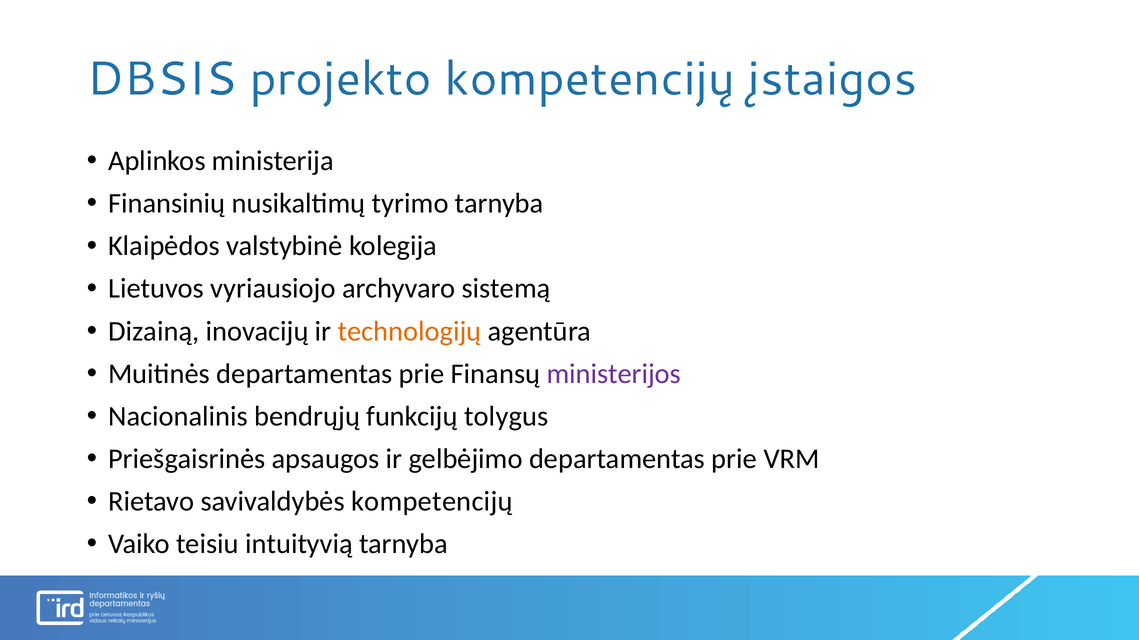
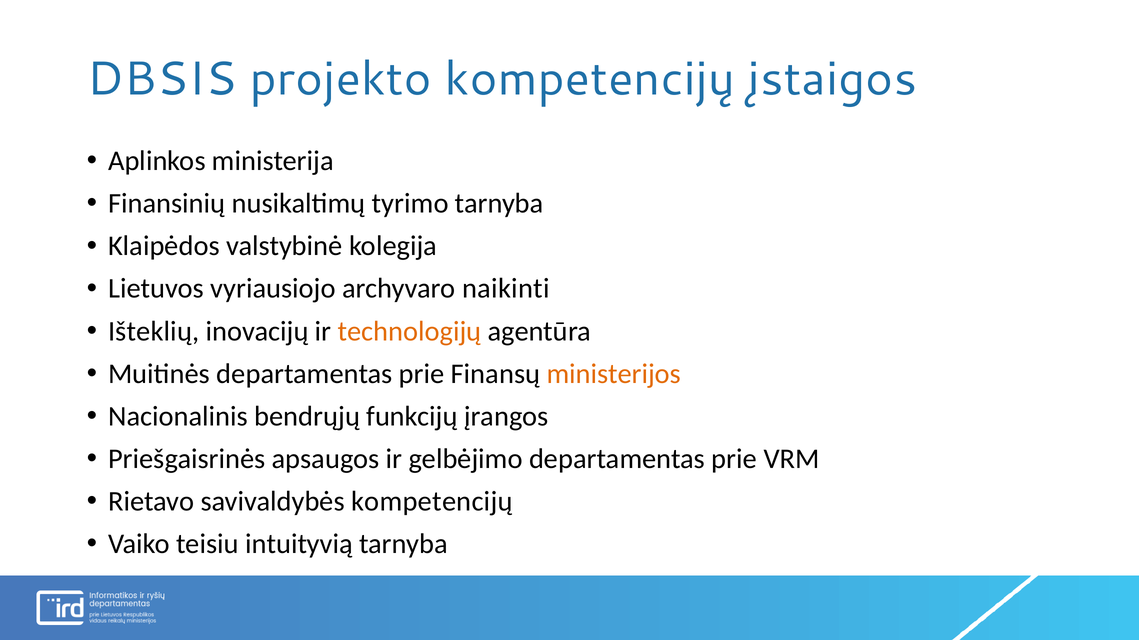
sistemą: sistemą -> naikinti (506, 289)
Dizainą: Dizainą -> Išteklių (154, 332)
ministerijos colour: purple -> orange (614, 374)
tolygus: tolygus -> įrangos (506, 417)
